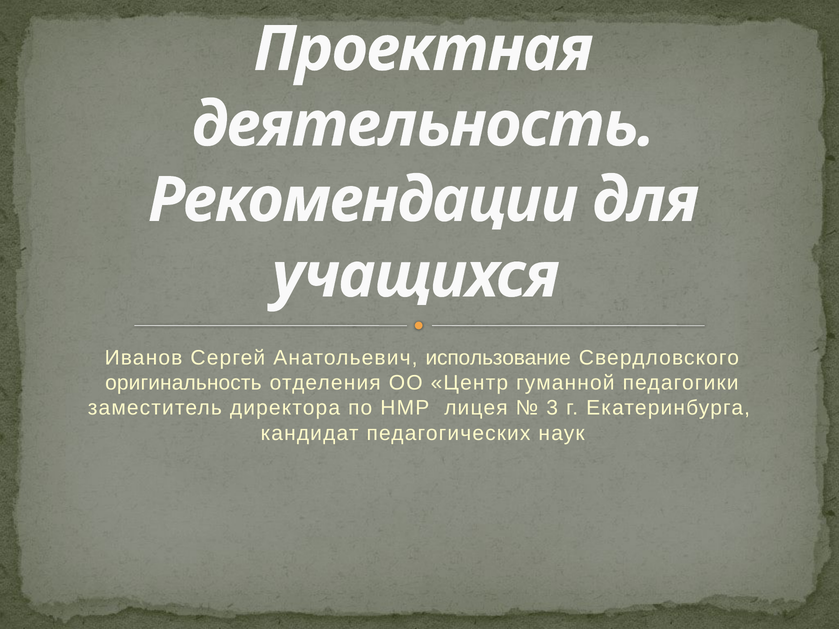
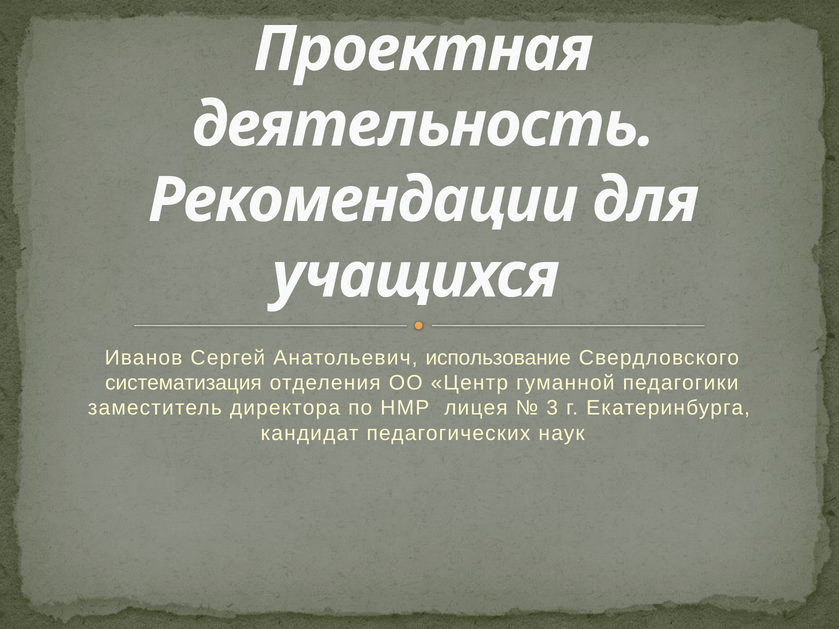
оригинальность: оригинальность -> систематизация (183, 383)
